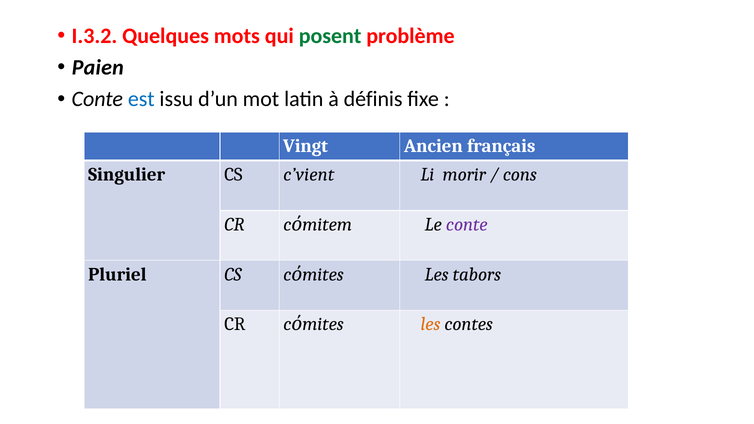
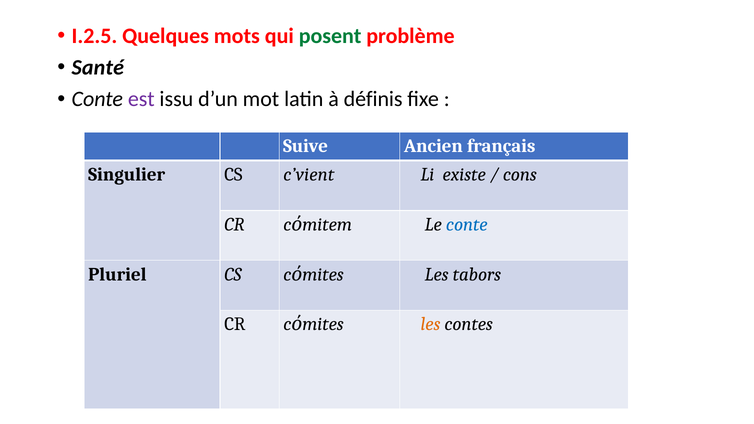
I.3.2: I.3.2 -> I.2.5 (94, 36)
Paien: Paien -> Santé (98, 68)
est colour: blue -> purple (141, 99)
Vingt: Vingt -> Suive (305, 146)
morir: morir -> existe (464, 175)
conte colour: purple -> blue (467, 225)
